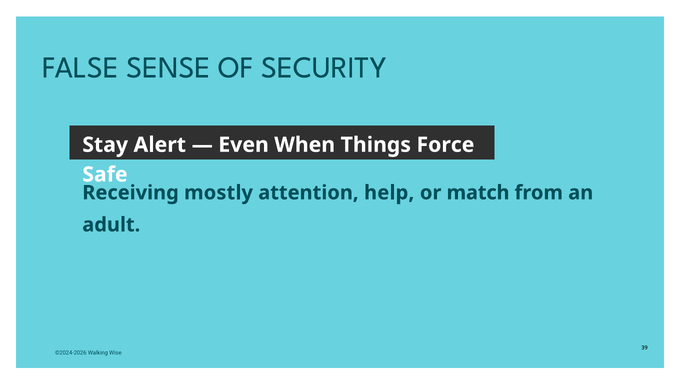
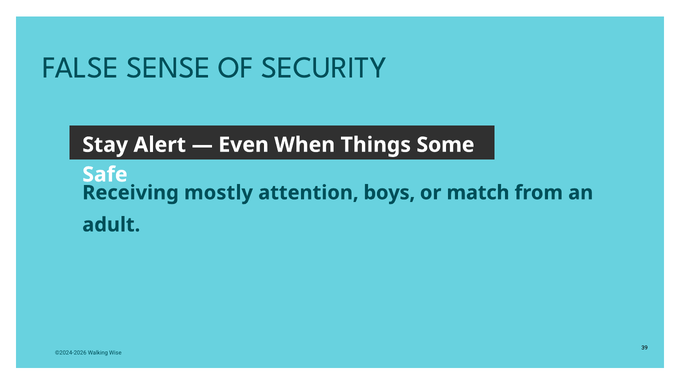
Force: Force -> Some (445, 145)
help: help -> boys (389, 193)
